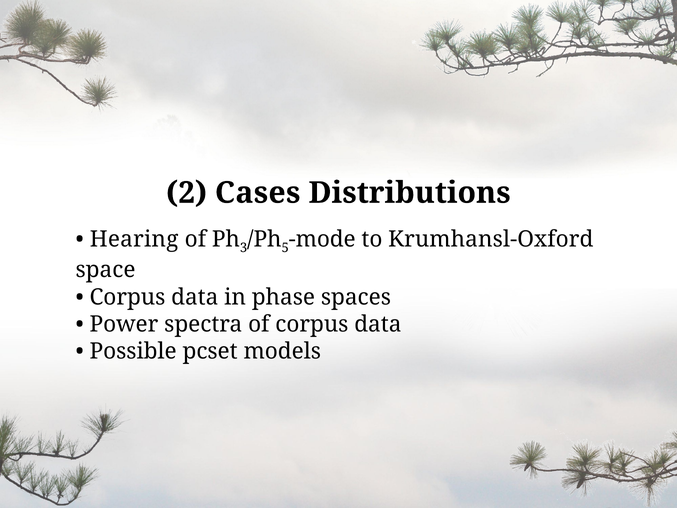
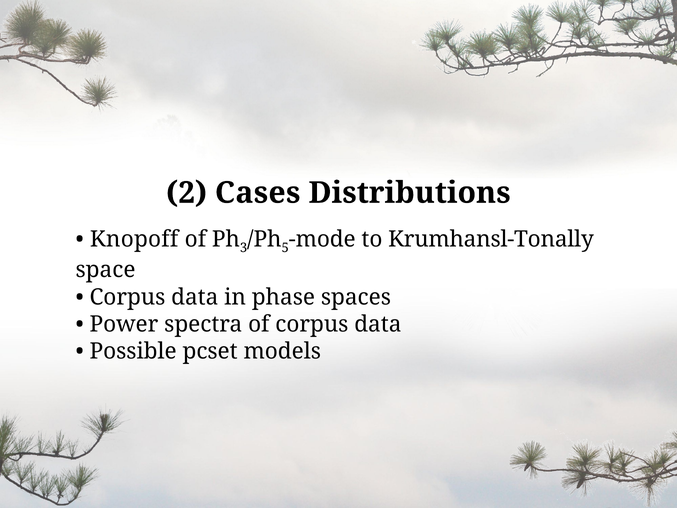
Hearing: Hearing -> Knopoff (134, 239)
Krumhansl-Oxford: Krumhansl-Oxford -> Krumhansl-Tonally (491, 239)
